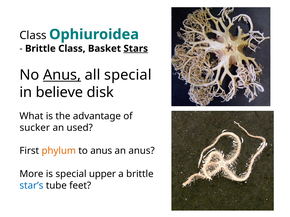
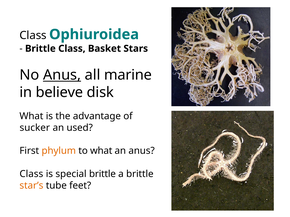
Stars underline: present -> none (136, 49)
all special: special -> marine (128, 75)
to anus: anus -> what (101, 151)
More: More -> Class (31, 174)
special upper: upper -> brittle (102, 174)
star’s colour: blue -> orange (31, 186)
